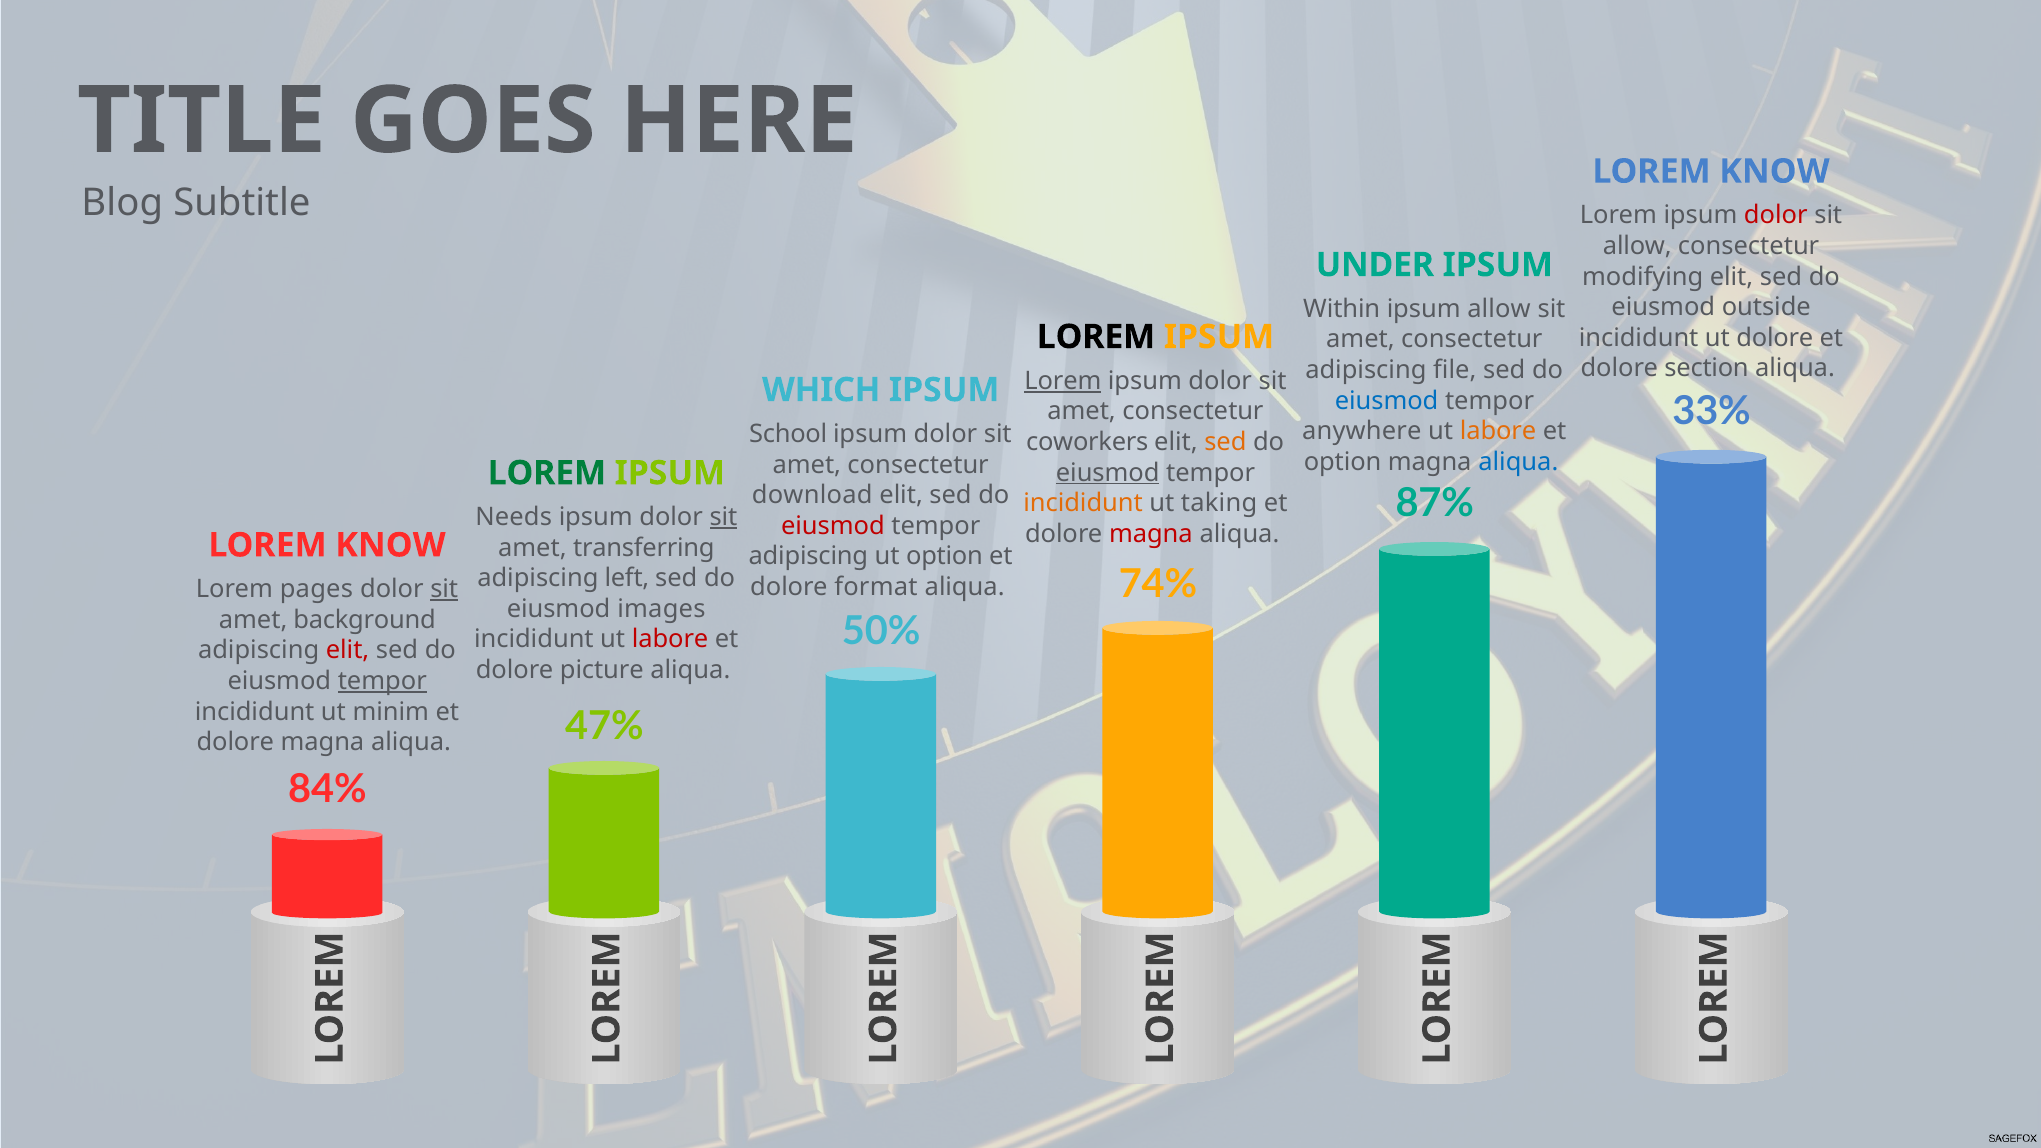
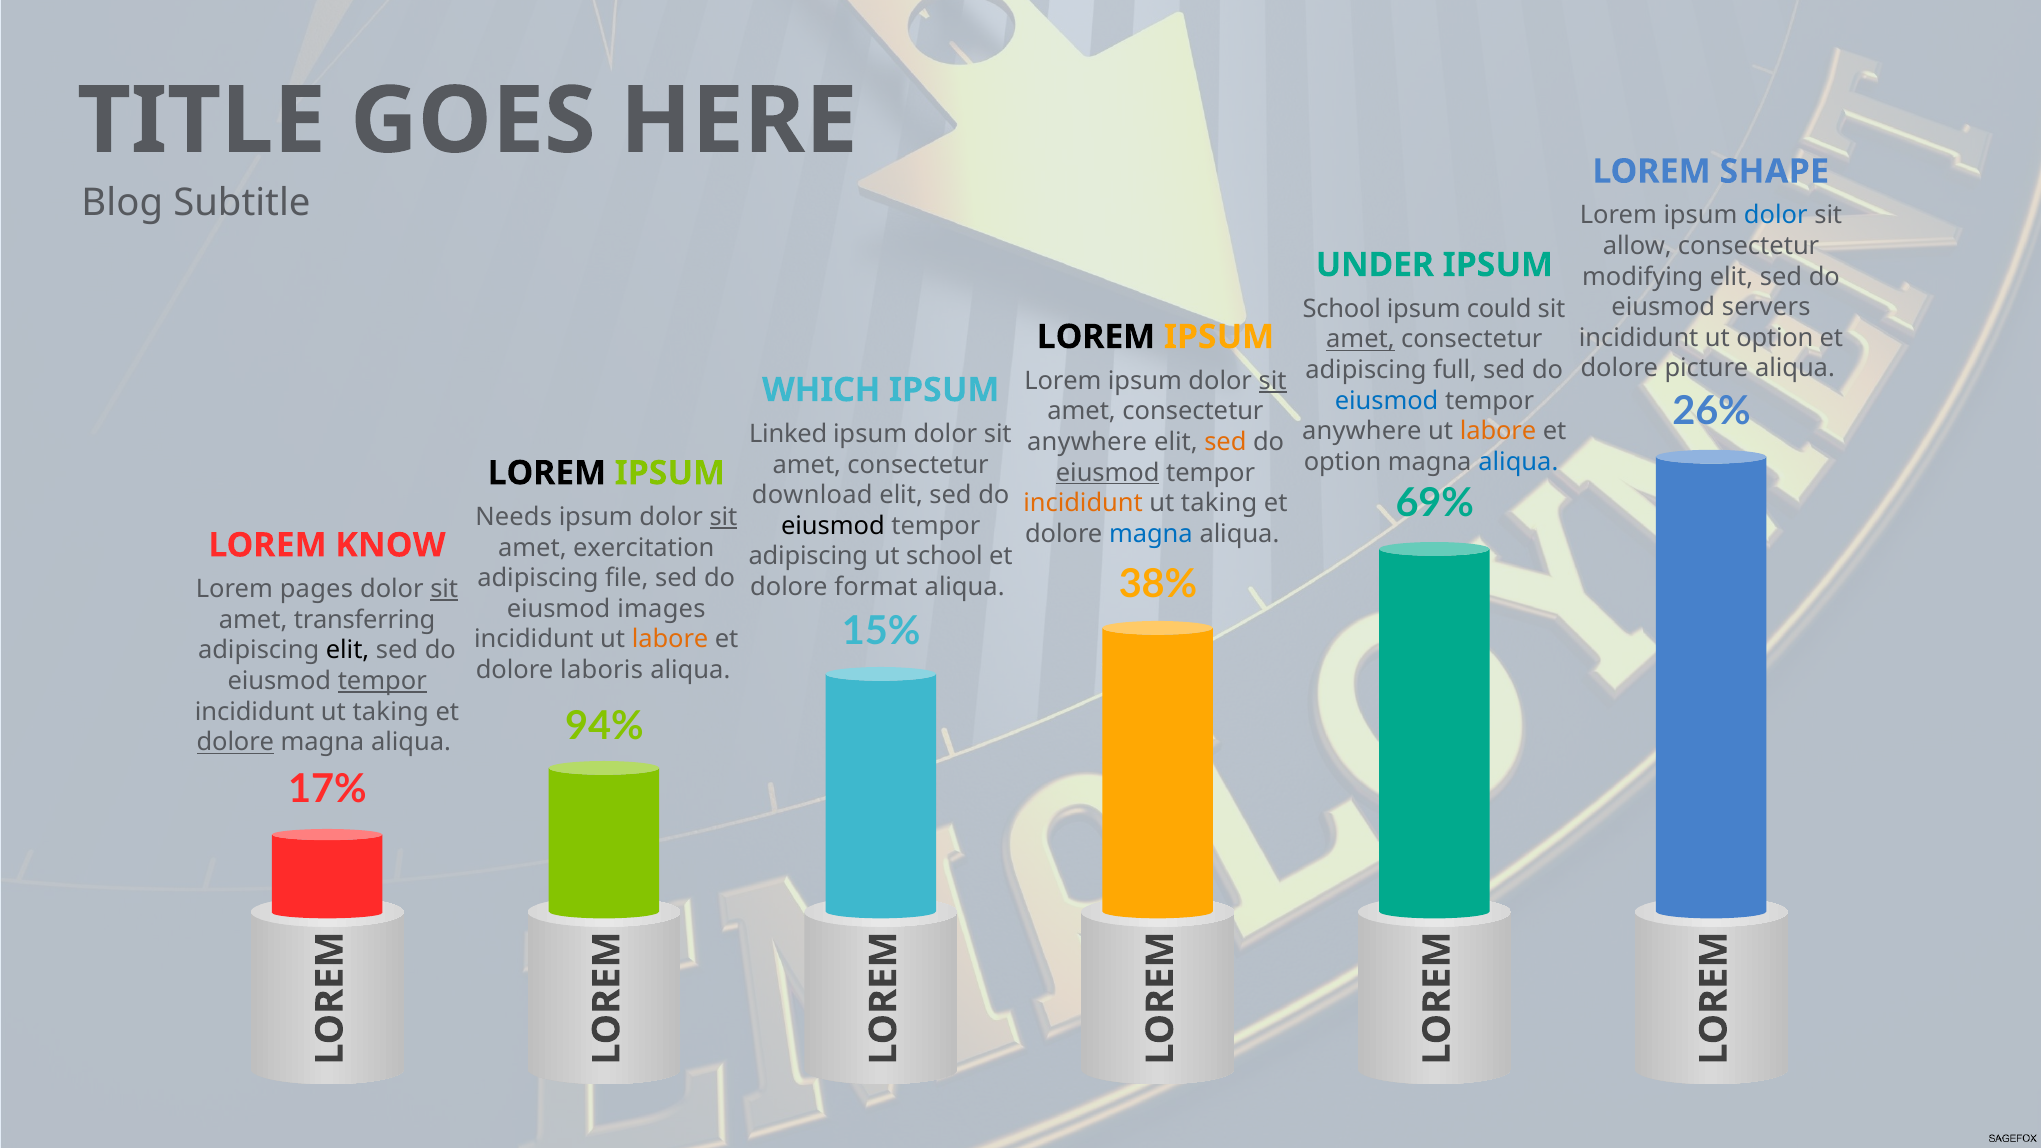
KNOW: KNOW -> SHAPE (1774, 171)
dolor colour: red -> blue (1776, 215)
outside: outside -> servers (1766, 307)
Within: Within -> School (1342, 309)
ipsum allow: allow -> could (1499, 309)
ut dolore: dolore -> option (1775, 338)
amet underline: none -> present (1360, 340)
section: section -> picture (1707, 369)
file: file -> full (1455, 370)
Lorem underline: present -> none (1063, 381)
sit underline: none -> present (1273, 381)
33%: 33% -> 26% (1712, 412)
School: School -> Linked (788, 434)
coworkers: coworkers -> anywhere (1087, 442)
LOREM colour: green -> black (547, 473)
87%: 87% -> 69% (1435, 503)
eiusmod colour: red -> black (833, 526)
magna colour: red -> blue (1151, 534)
transferring: transferring -> exercitation (644, 548)
ut option: option -> school (944, 557)
74%: 74% -> 38% (1158, 584)
left: left -> file (627, 578)
background: background -> transferring (365, 620)
50%: 50% -> 15% (881, 631)
labore colour: red -> orange (670, 640)
elit colour: red -> black (348, 651)
picture: picture -> laboris (602, 670)
minim: minim -> taking (391, 712)
47%: 47% -> 94% (604, 727)
dolore underline: none -> present (235, 742)
84%: 84% -> 17% (327, 789)
